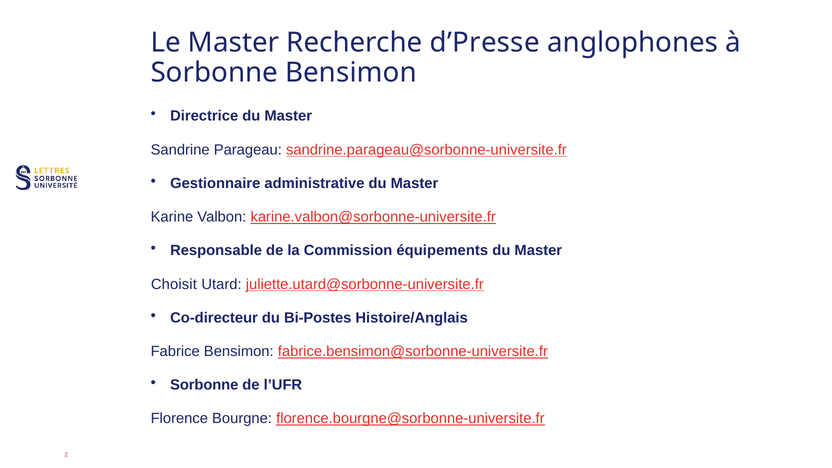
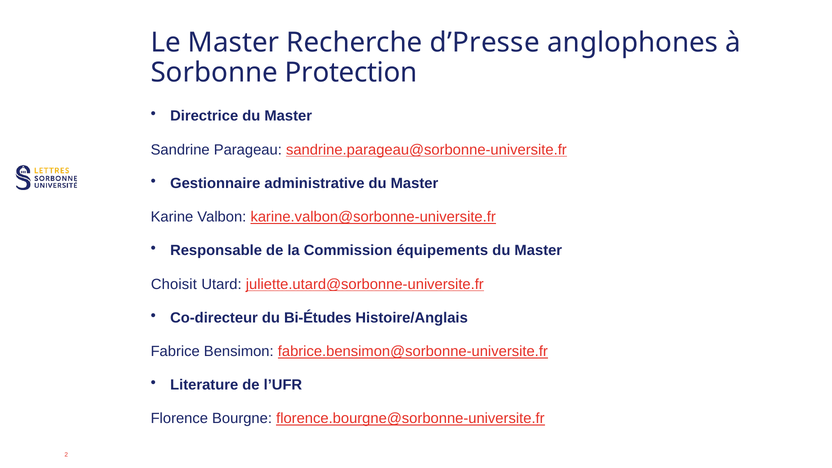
Sorbonne Bensimon: Bensimon -> Protection (351, 72)
Bi-Postes: Bi-Postes -> Bi-Études (318, 318)
Sorbonne: Sorbonne -> Literature (204, 385)
